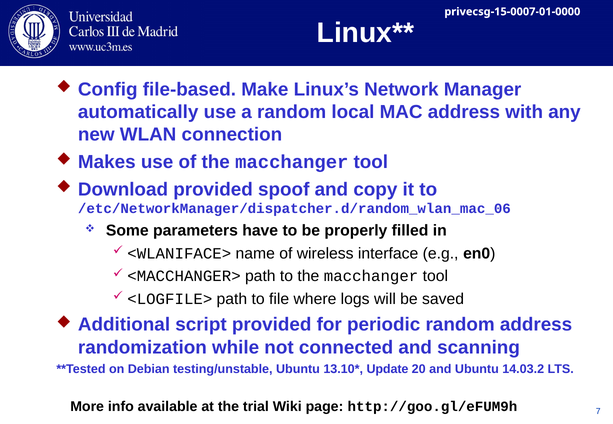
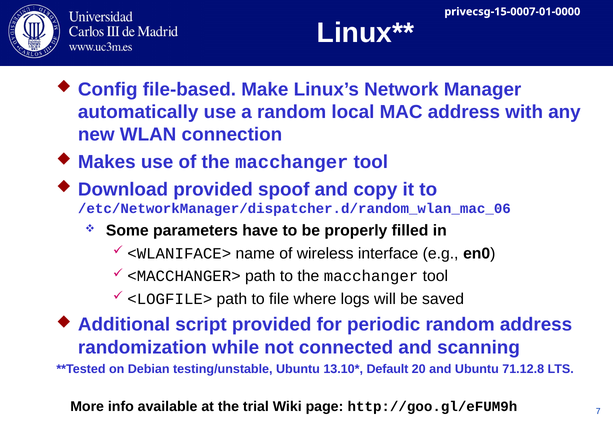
Update: Update -> Default (387, 369)
14.03.2: 14.03.2 -> 71.12.8 (523, 369)
